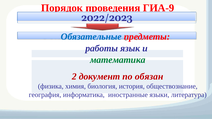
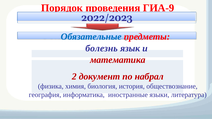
работы: работы -> болезнь (102, 48)
математика colour: green -> red (118, 60)
обязан: обязан -> набрал (149, 77)
